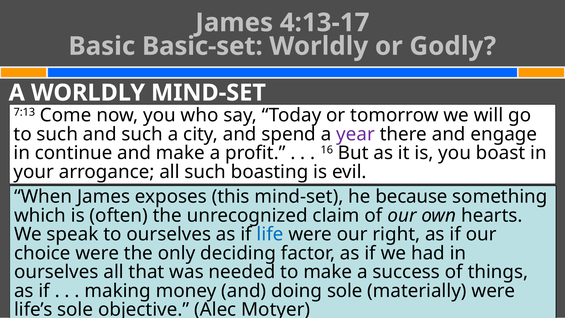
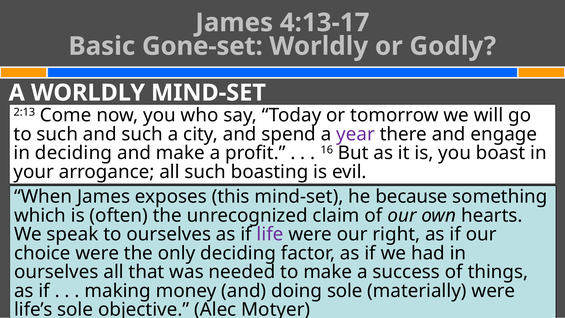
Basic-set: Basic-set -> Gone-set (202, 46)
7:13: 7:13 -> 2:13 (24, 112)
in continue: continue -> deciding (74, 153)
life colour: blue -> purple (270, 234)
